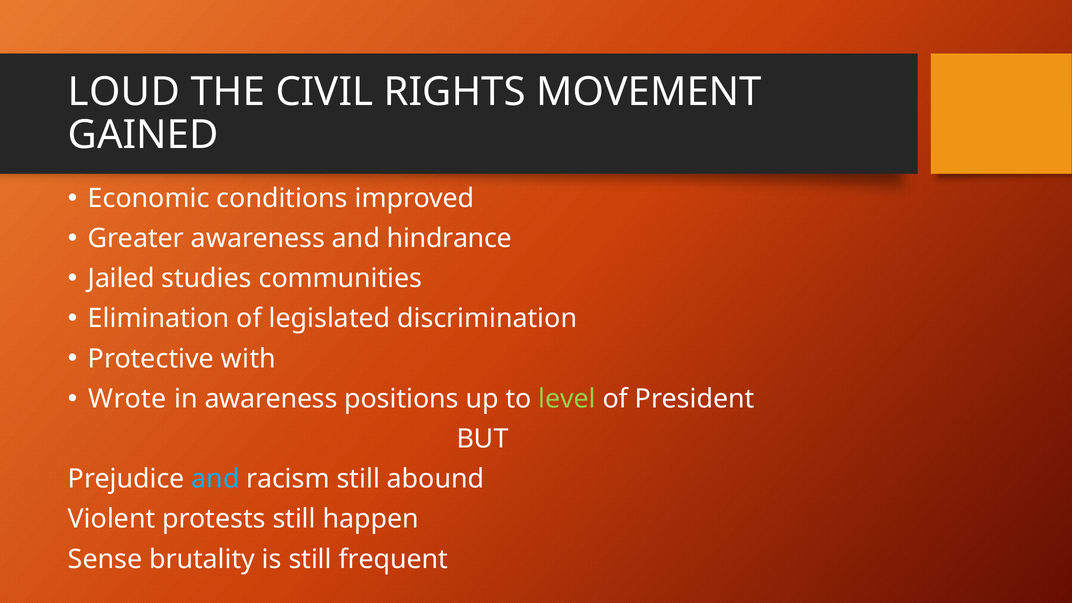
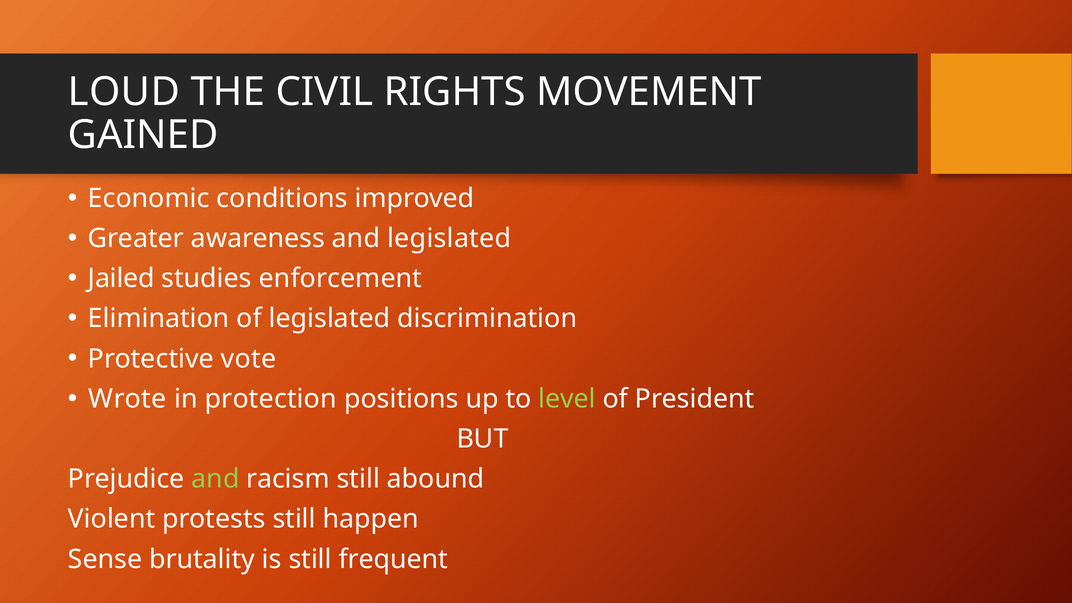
and hindrance: hindrance -> legislated (449, 238)
communities: communities -> enforcement (340, 279)
with: with -> vote (249, 359)
in awareness: awareness -> protection (271, 399)
and colour: light blue -> light green (215, 479)
